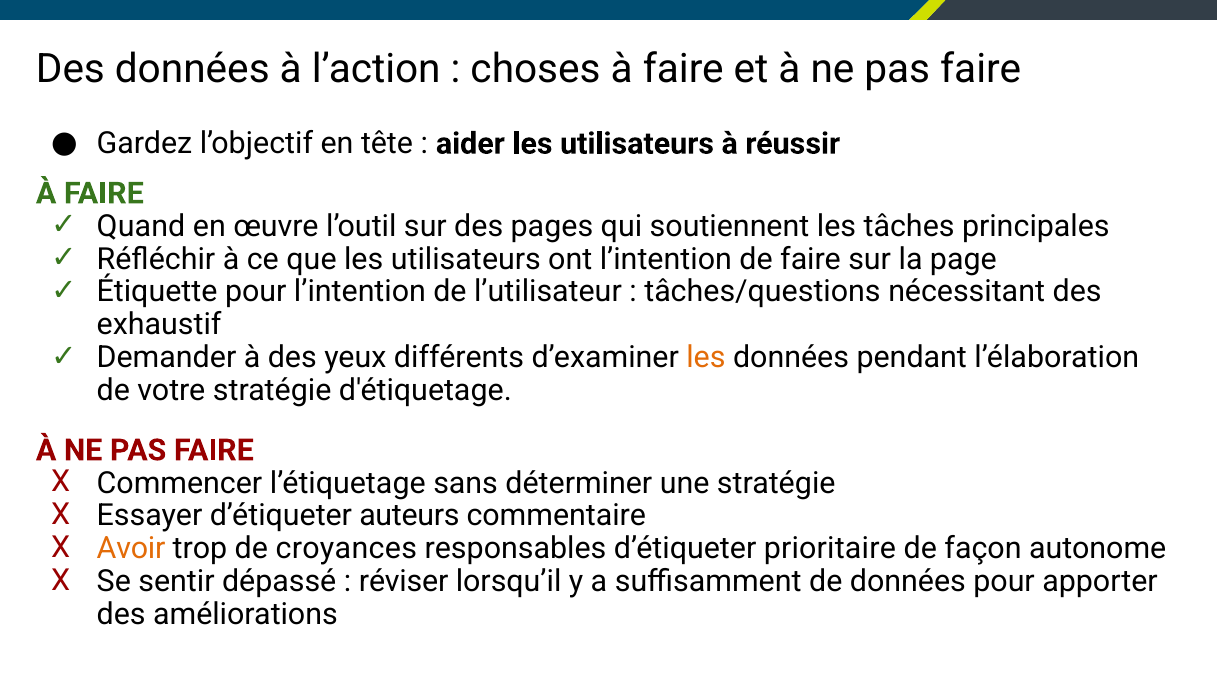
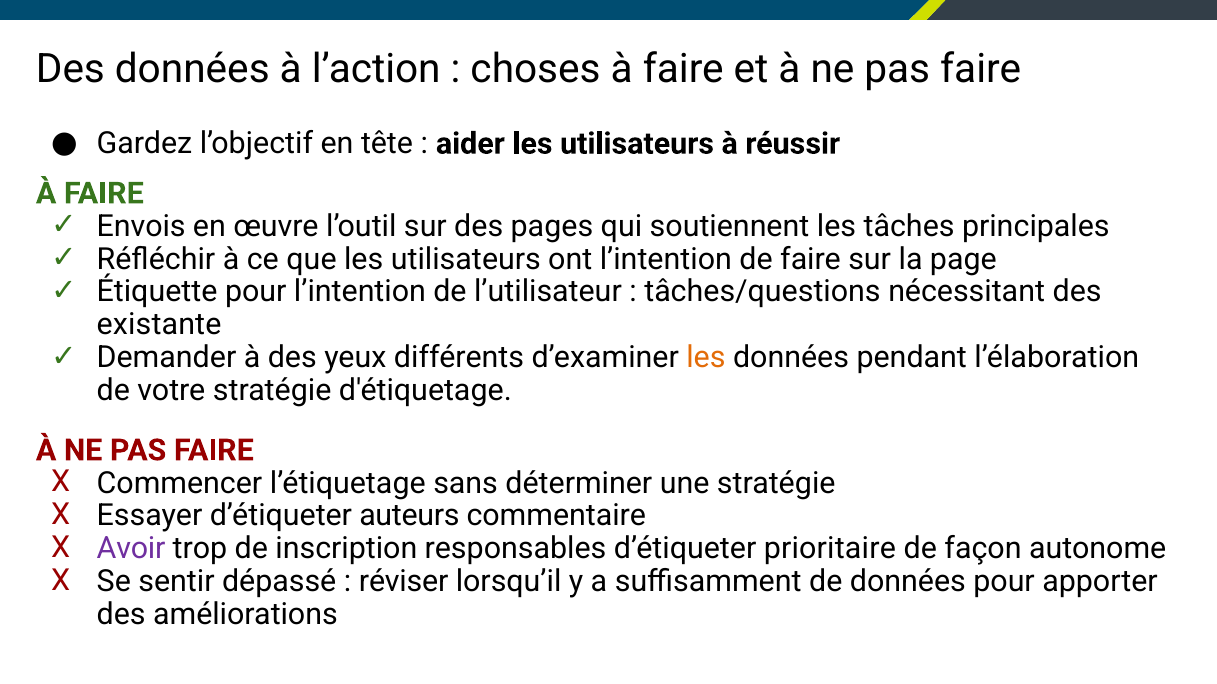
Quand: Quand -> Envois (141, 226)
exhaustif: exhaustif -> existante (159, 325)
Avoir colour: orange -> purple (131, 549)
croyances: croyances -> inscription (346, 549)
